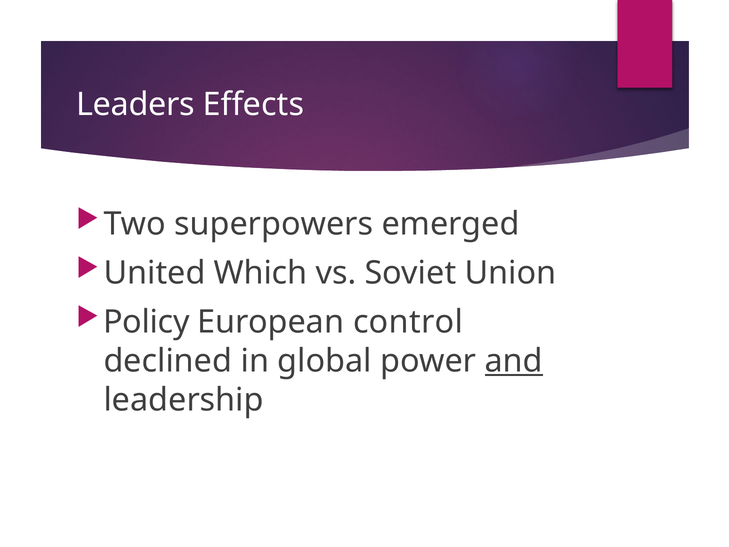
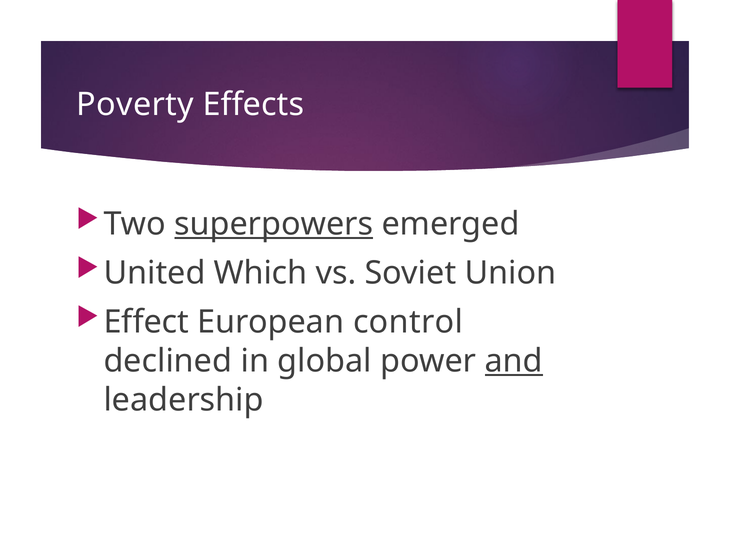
Leaders: Leaders -> Poverty (135, 104)
superpowers underline: none -> present (274, 224)
Policy: Policy -> Effect (146, 322)
